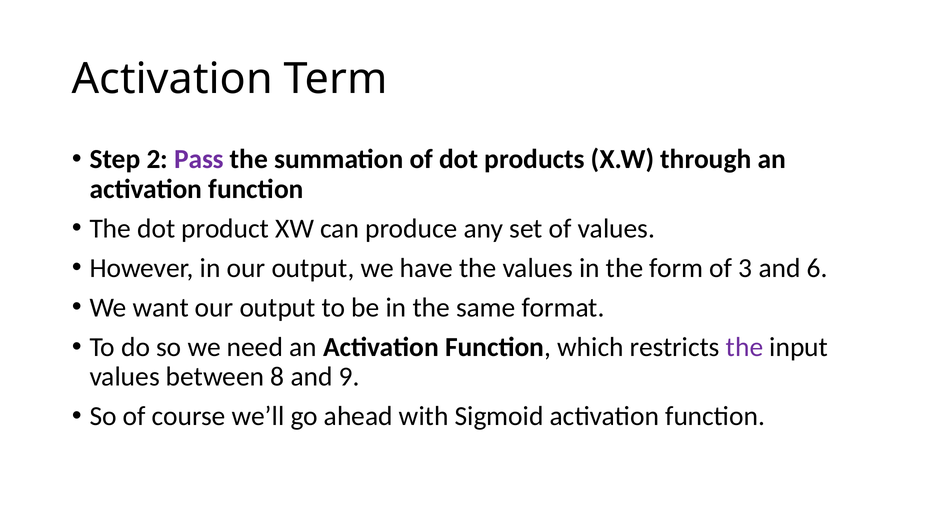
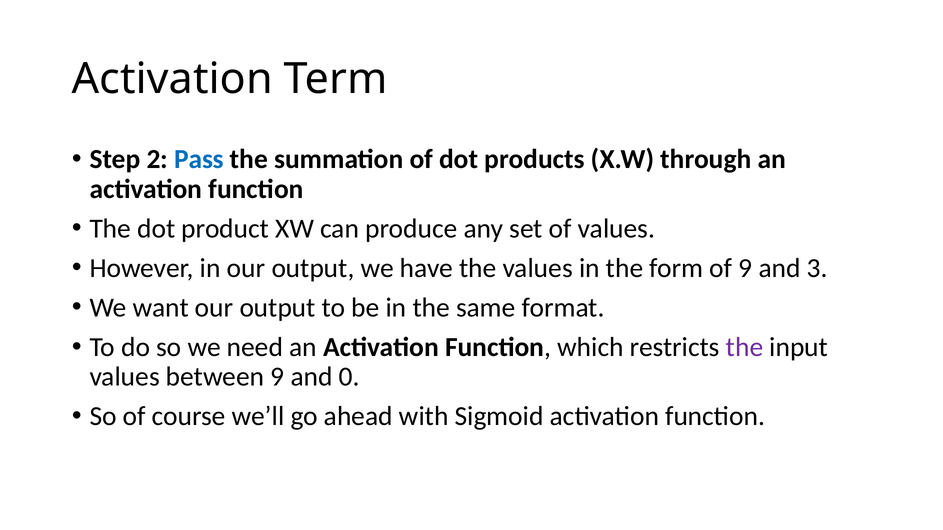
Pass colour: purple -> blue (199, 159)
of 3: 3 -> 9 (745, 268)
6: 6 -> 3 (817, 268)
between 8: 8 -> 9 (277, 377)
9: 9 -> 0 (349, 377)
